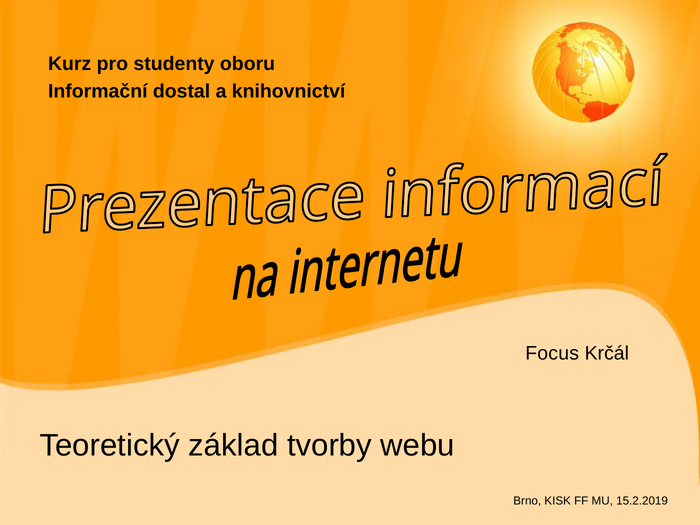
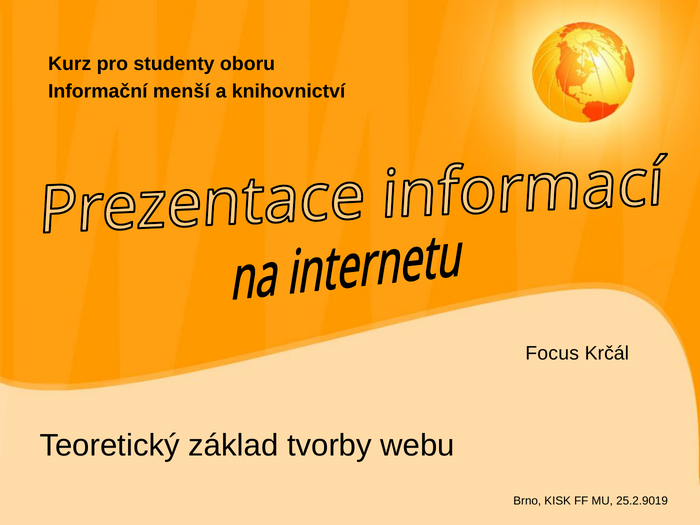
dostal: dostal -> menší (181, 91)
15.2.2019: 15.2.2019 -> 25.2.9019 (642, 501)
